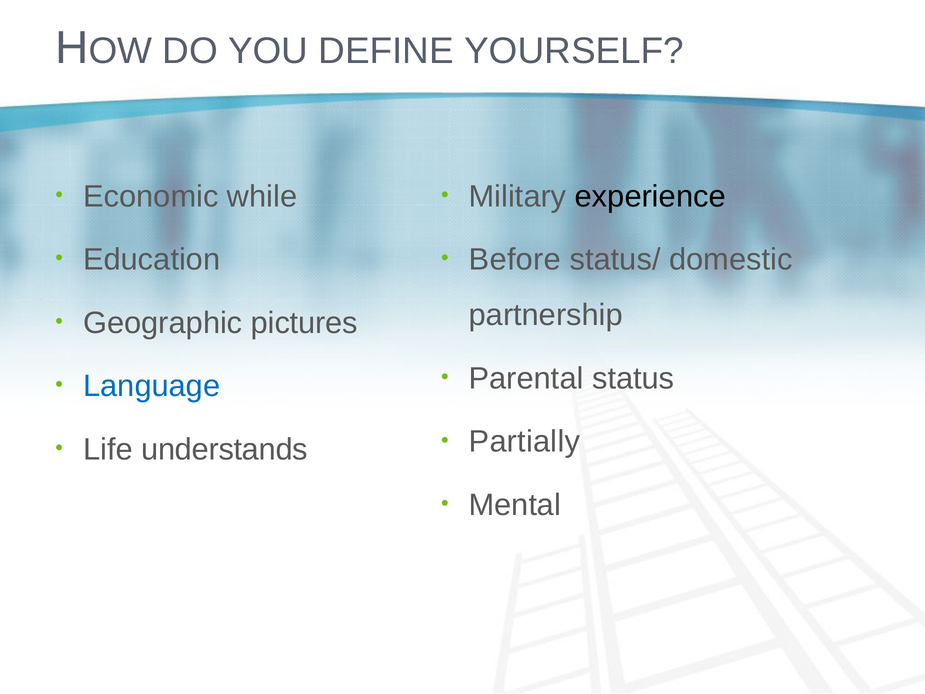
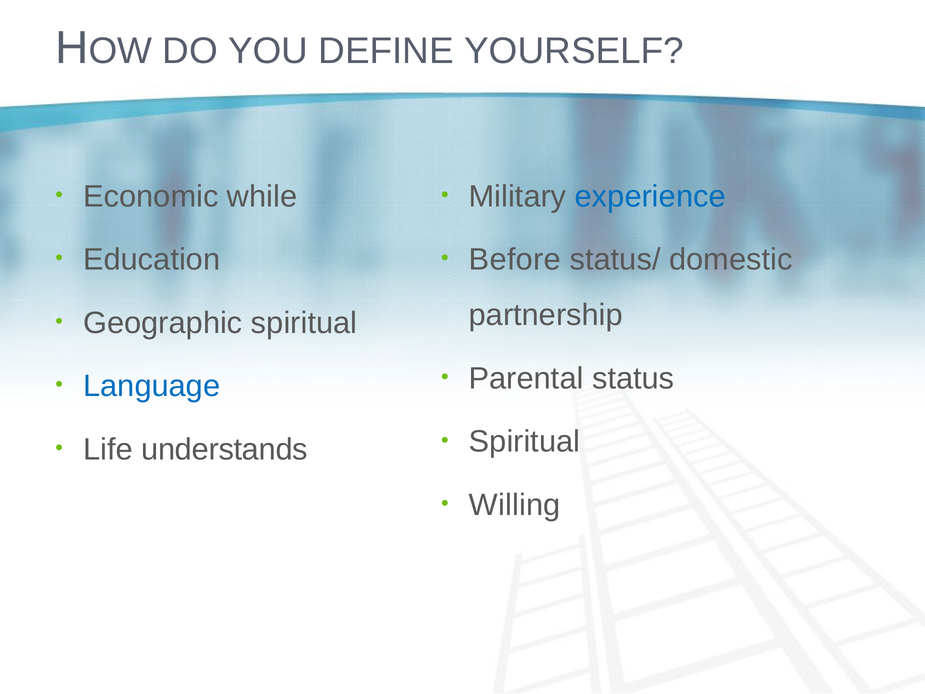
experience colour: black -> blue (650, 196)
Geographic pictures: pictures -> spiritual (304, 323)
Partially: Partially -> Spiritual (524, 442)
Mental: Mental -> Willing (515, 505)
